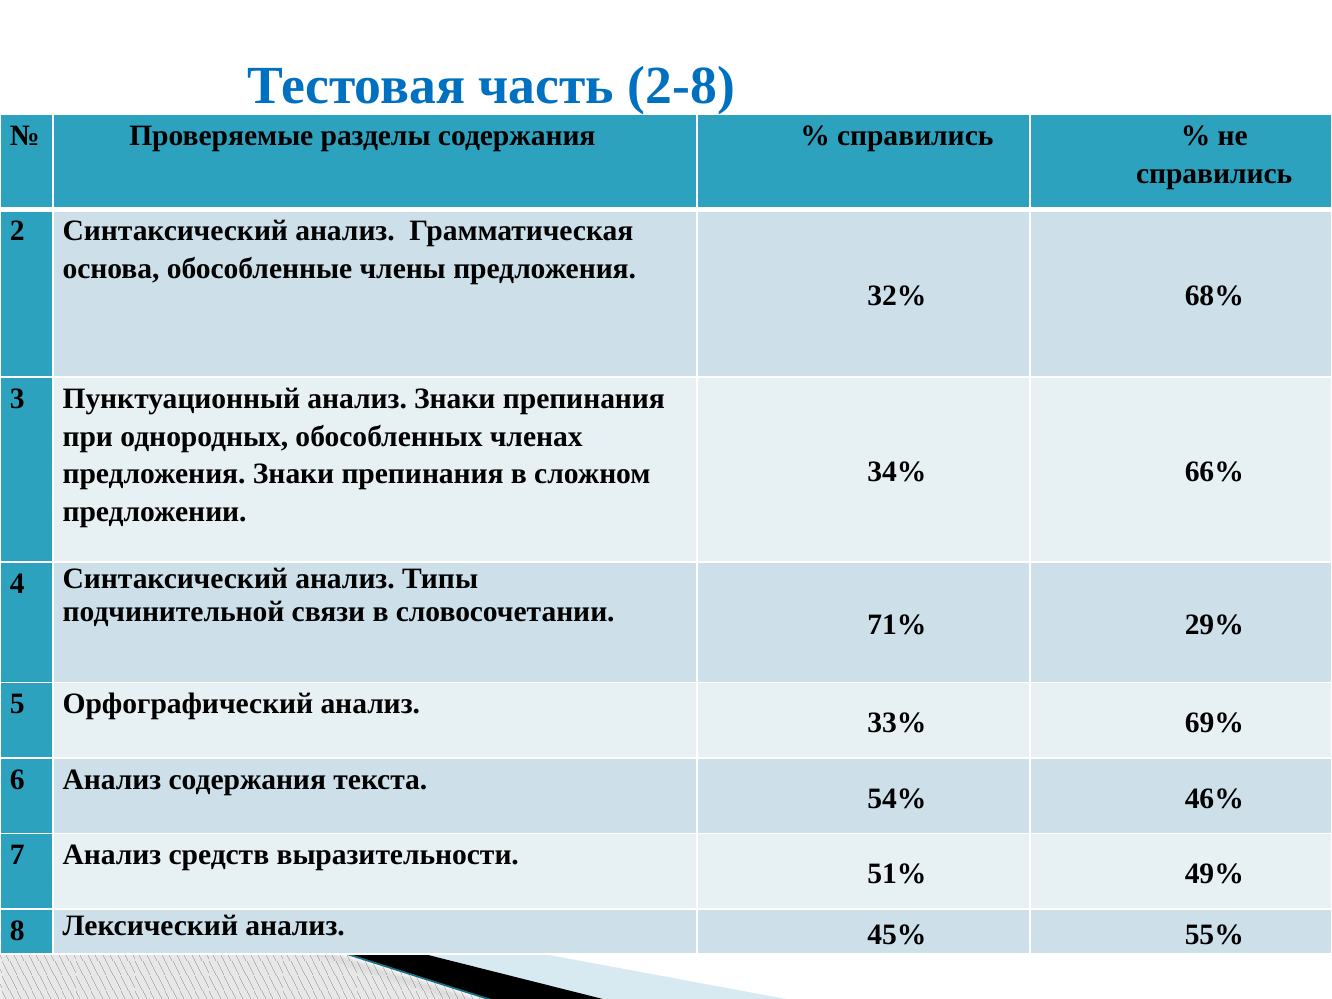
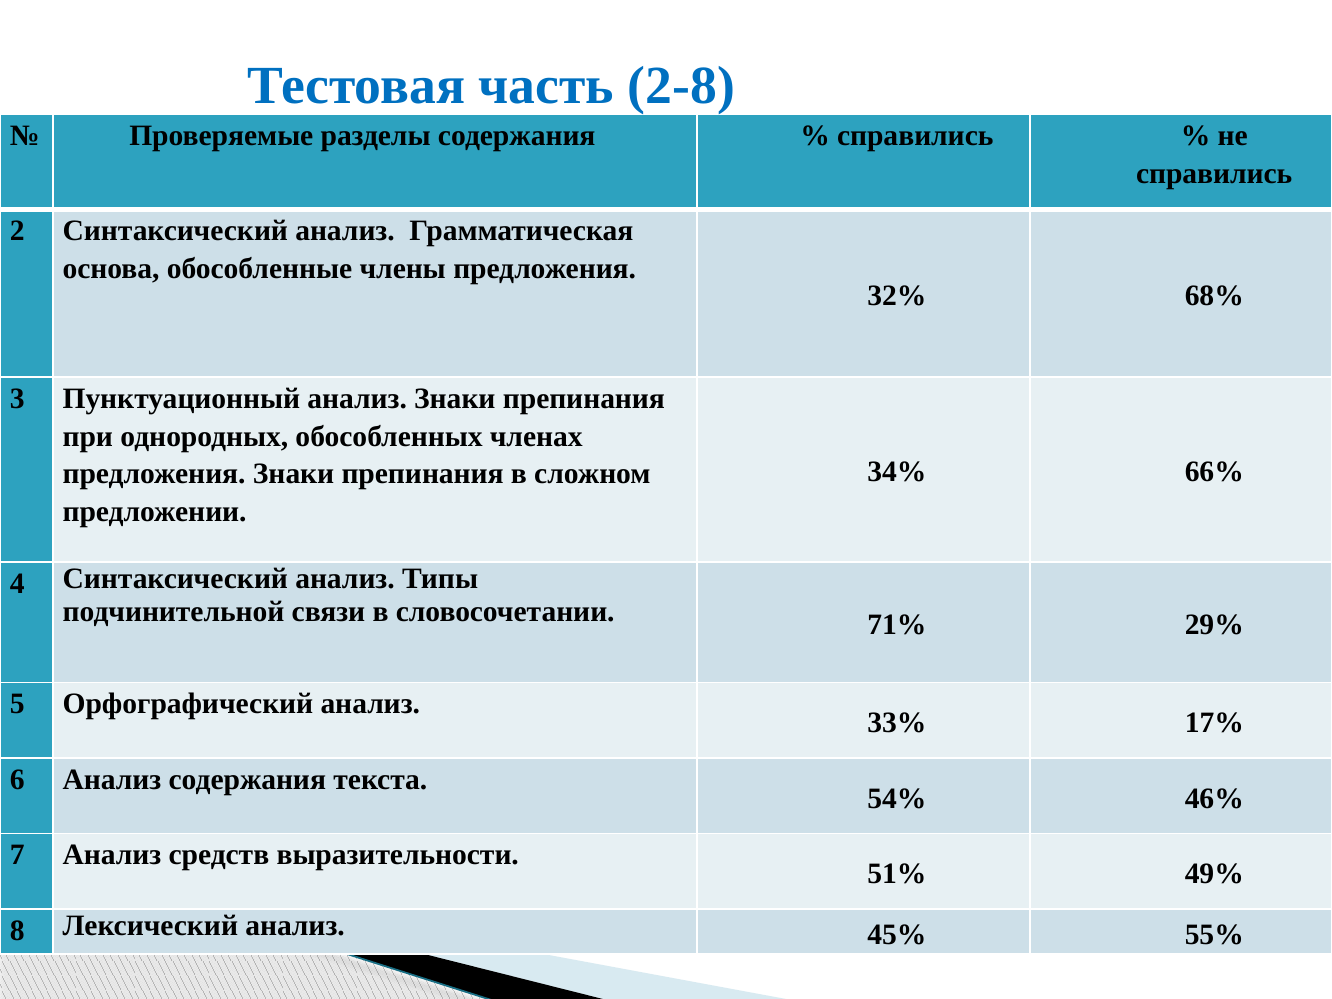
69%: 69% -> 17% (1214, 723)
